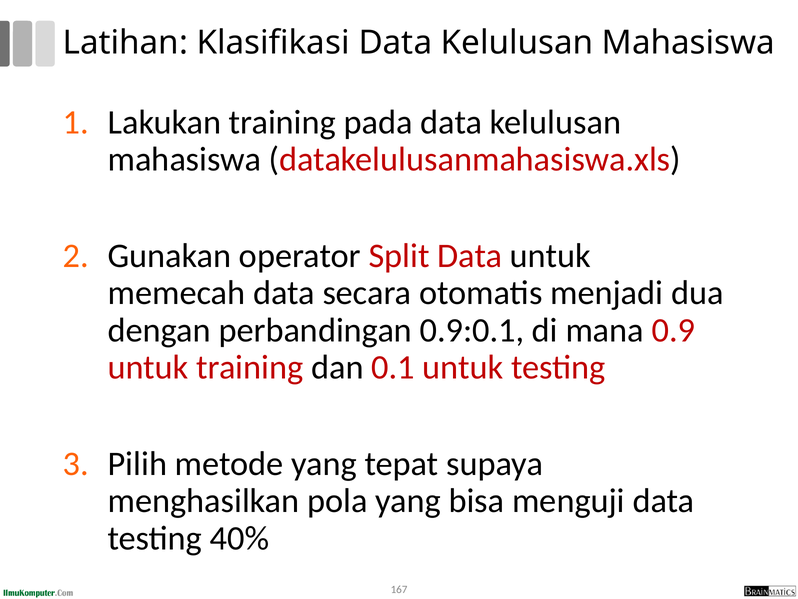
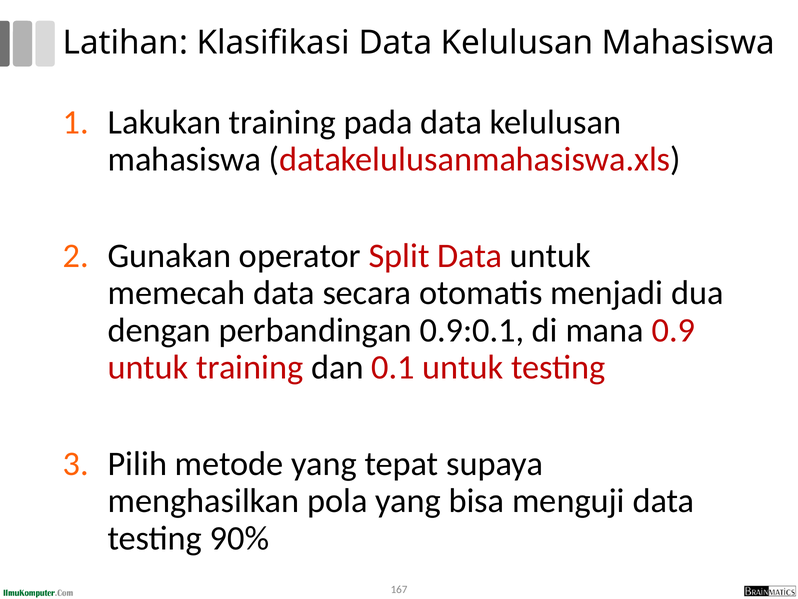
40%: 40% -> 90% (240, 538)
